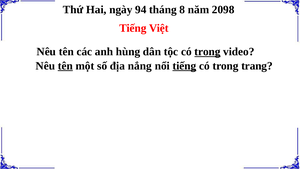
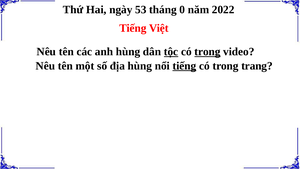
94: 94 -> 53 (141, 10)
8: 8 -> 0 (182, 10)
2098: 2098 -> 2022 (223, 10)
tộc underline: none -> present (171, 52)
tên underline: present -> none (65, 66)
địa nắng: nắng -> hùng (140, 66)
